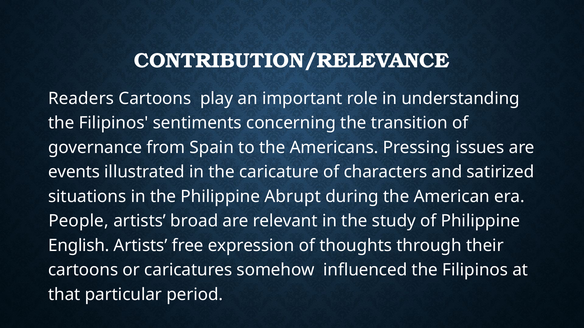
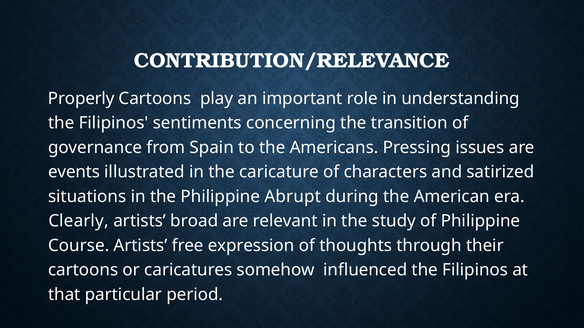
Readers: Readers -> Properly (81, 99)
People: People -> Clearly (78, 221)
English: English -> Course (79, 246)
